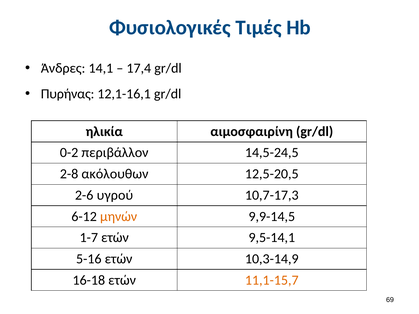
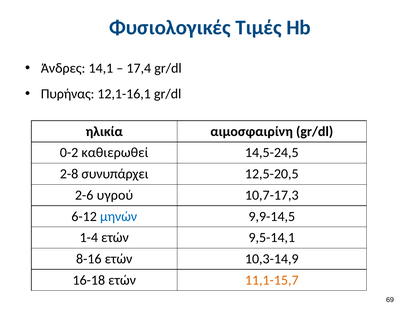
περιβάλλον: περιβάλλον -> καθιερωθεί (115, 153)
ακόλουθων: ακόλουθων -> συνυπάρχει (115, 174)
μηνών colour: orange -> blue (119, 217)
1-7: 1-7 -> 1-4 (89, 238)
5-16: 5-16 -> 8-16 (89, 259)
